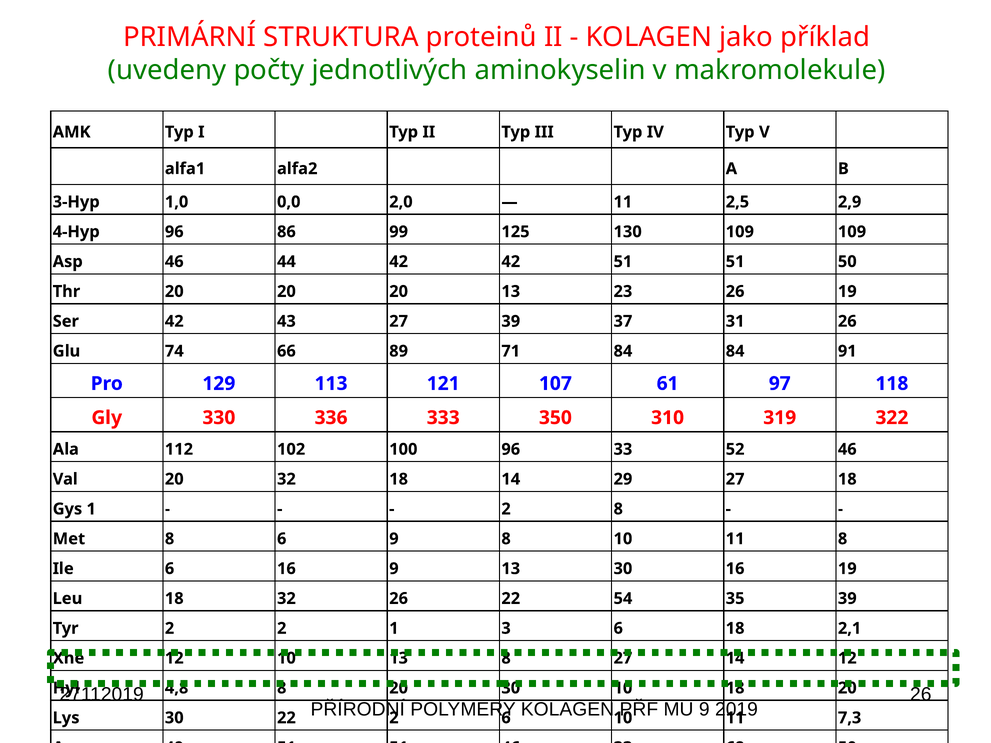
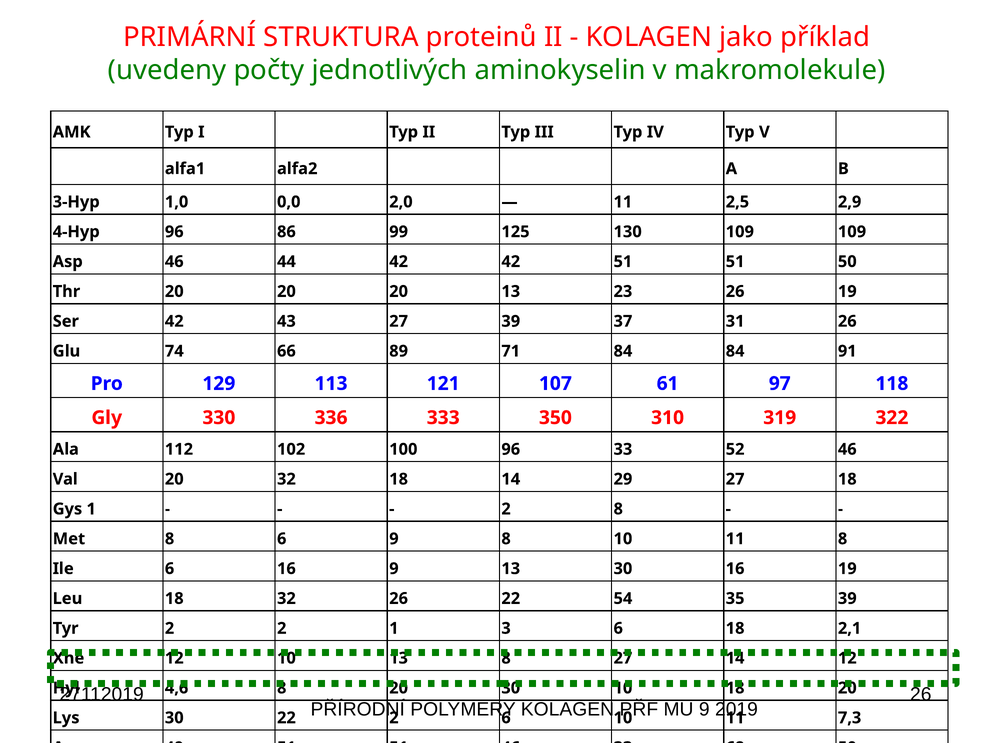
4,8: 4,8 -> 4,6 (177, 688)
